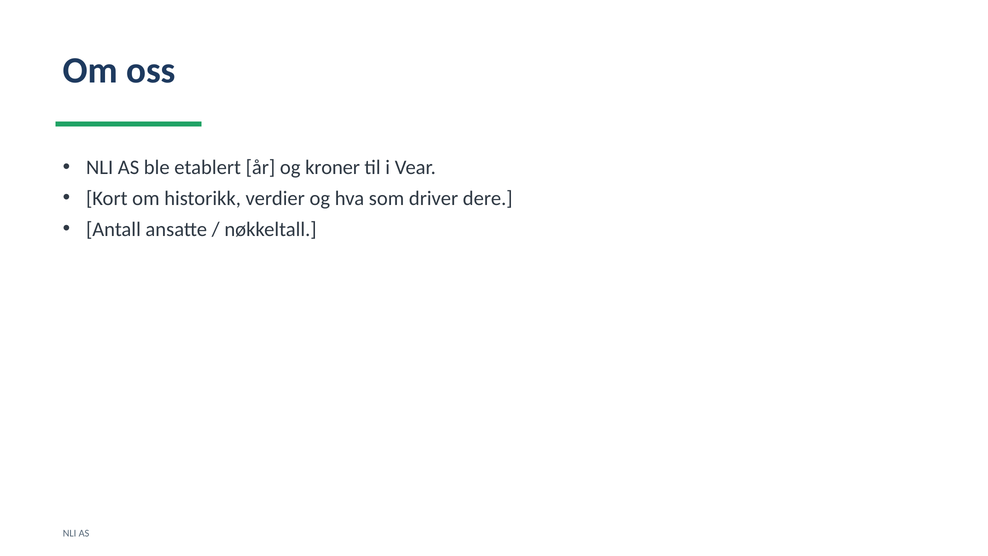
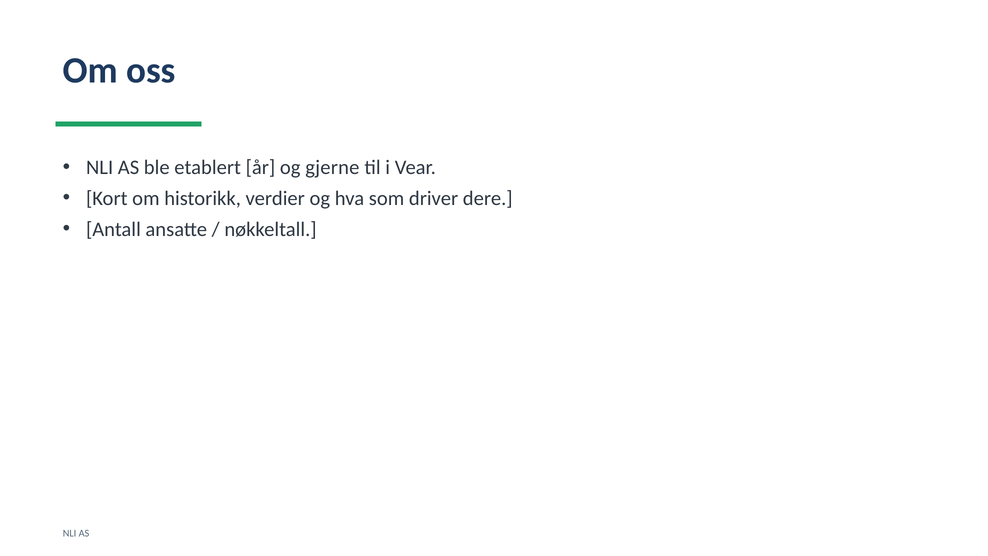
kroner: kroner -> gjerne (332, 167)
